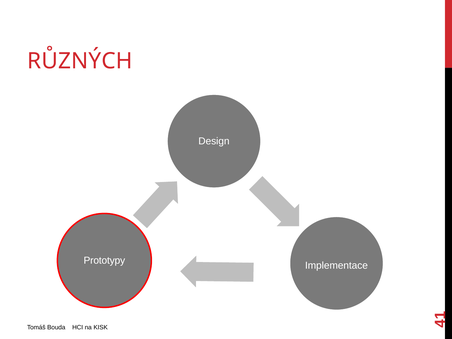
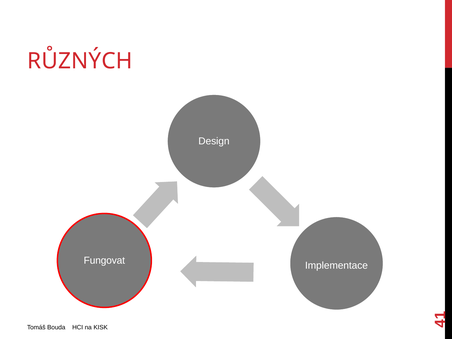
Prototypy: Prototypy -> Fungovat (104, 260)
